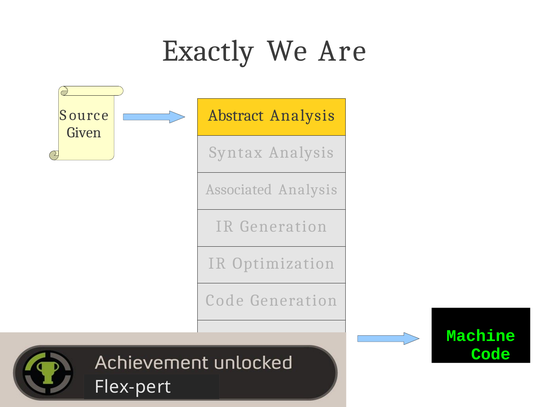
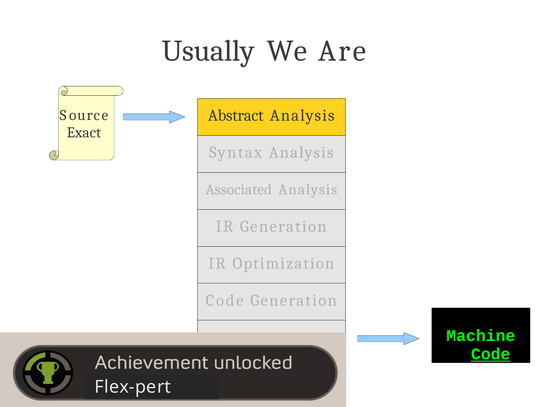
Exactly: Exactly -> Usually (208, 51)
Given: Given -> Exact (84, 133)
Code underline: none -> present (491, 355)
